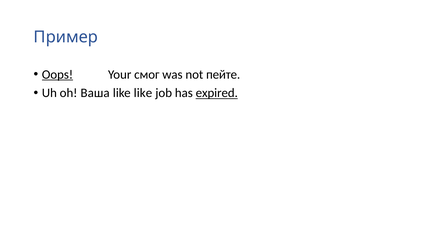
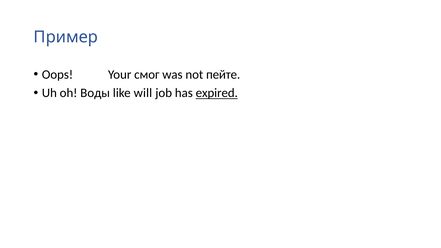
Oops underline: present -> none (57, 75)
Ваша: Ваша -> Воды (95, 93)
like like: like -> will (143, 93)
